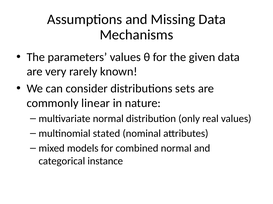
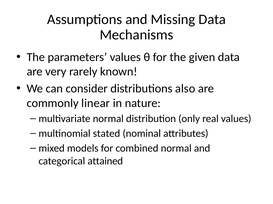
sets: sets -> also (185, 89)
instance: instance -> attained (105, 162)
